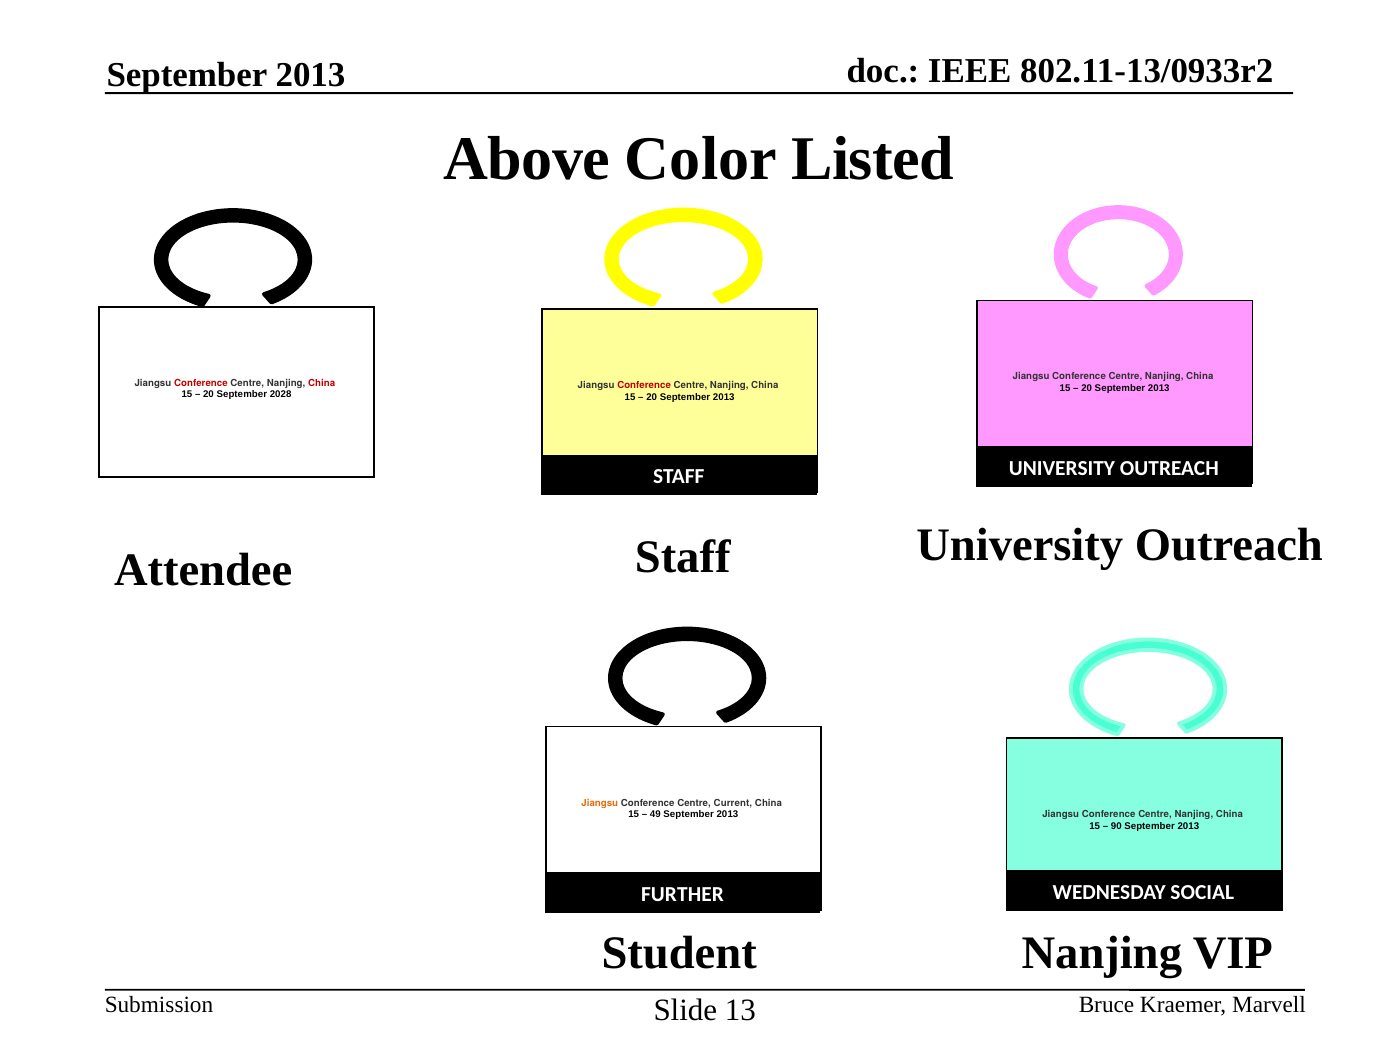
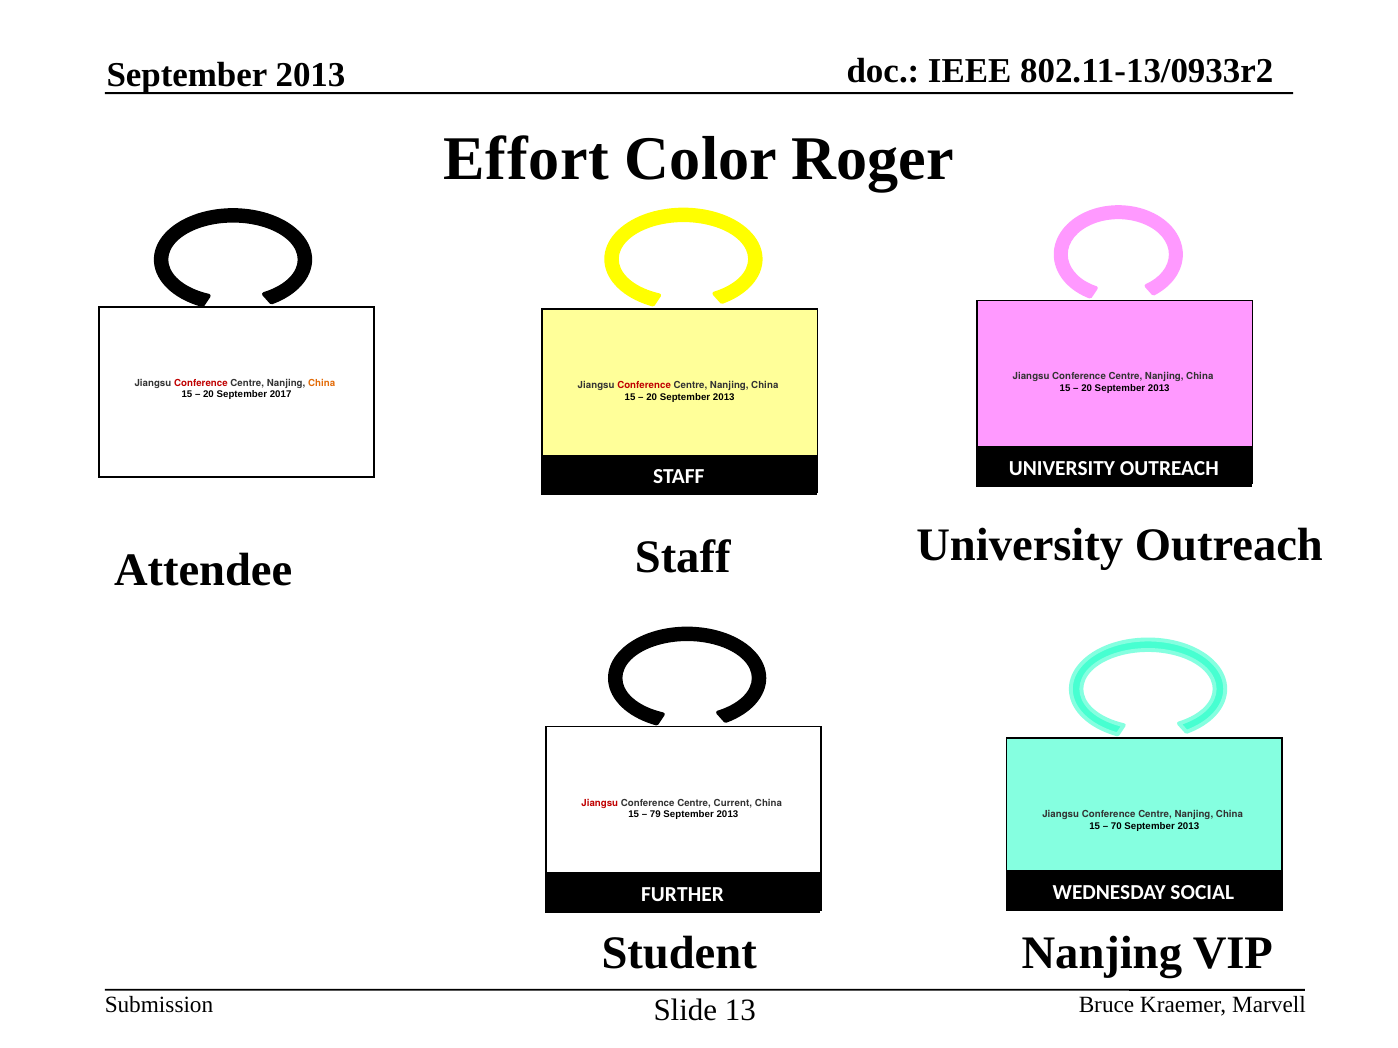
Above: Above -> Effort (526, 159)
Listed: Listed -> Roger (873, 159)
China colour: red -> orange (322, 383)
2028: 2028 -> 2017 (281, 395)
Jiangsu colour: orange -> red (600, 804)
49: 49 -> 79 (655, 815)
90: 90 -> 70 (1116, 827)
